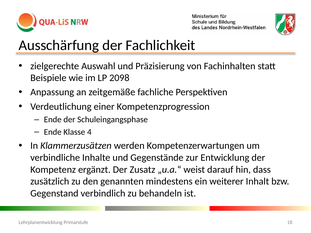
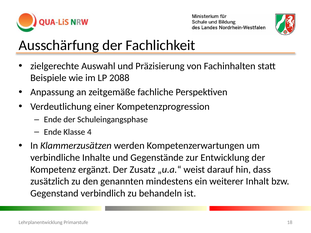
2098: 2098 -> 2088 (119, 78)
